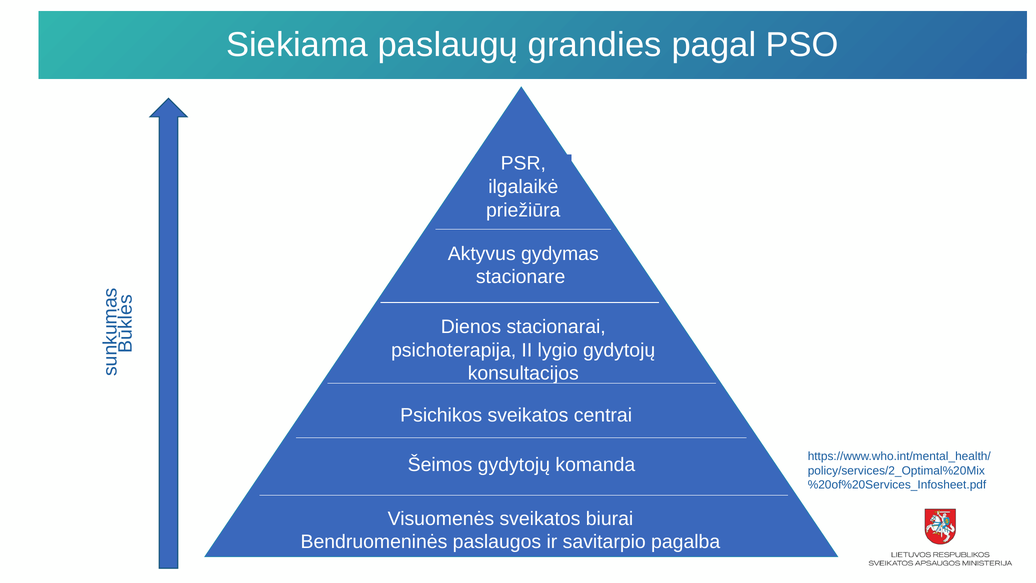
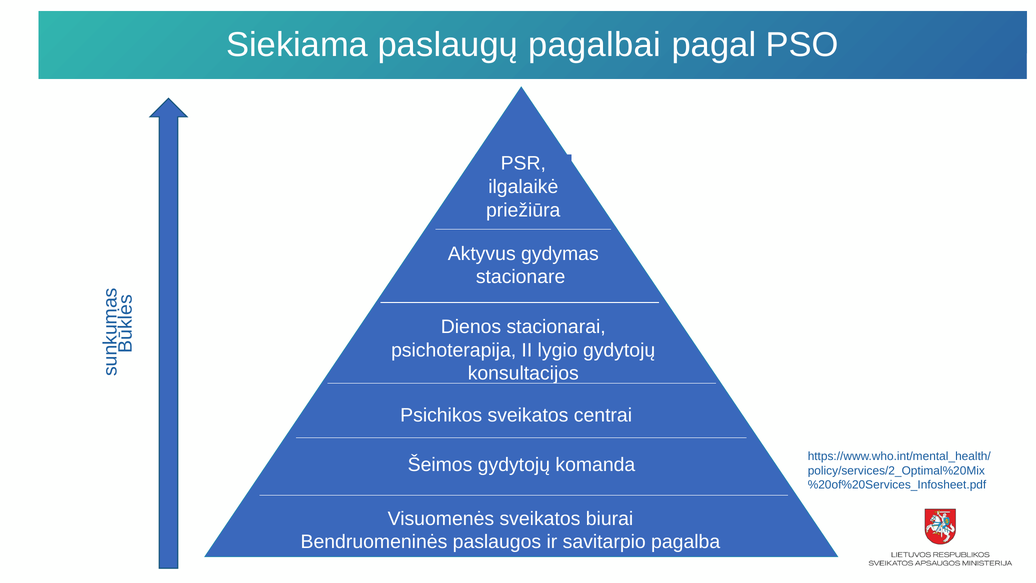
grandies: grandies -> pagalbai (595, 45)
